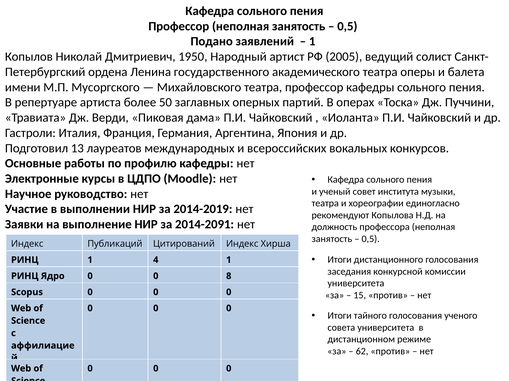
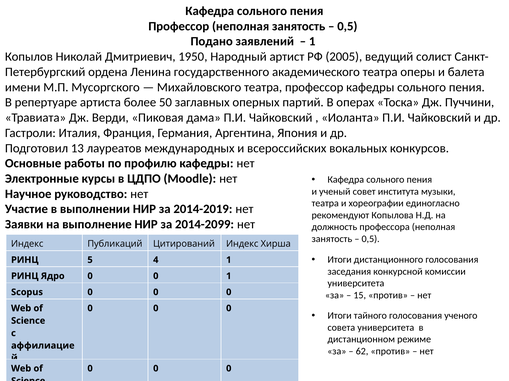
2014-2091: 2014-2091 -> 2014-2099 (205, 225)
РИНЦ 1: 1 -> 5 (90, 260)
0 8: 8 -> 1 (229, 277)
